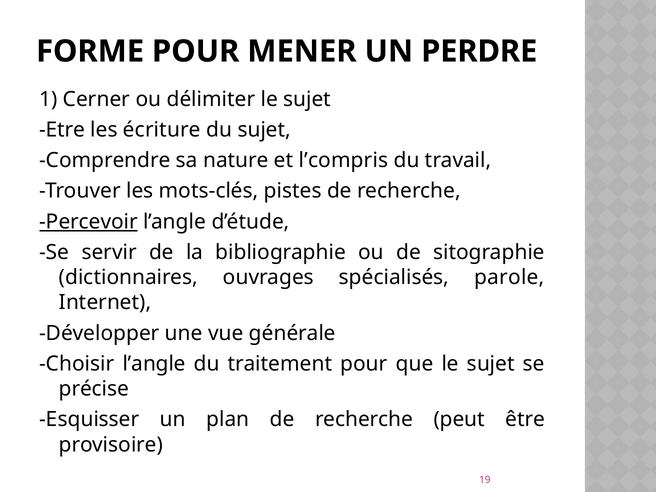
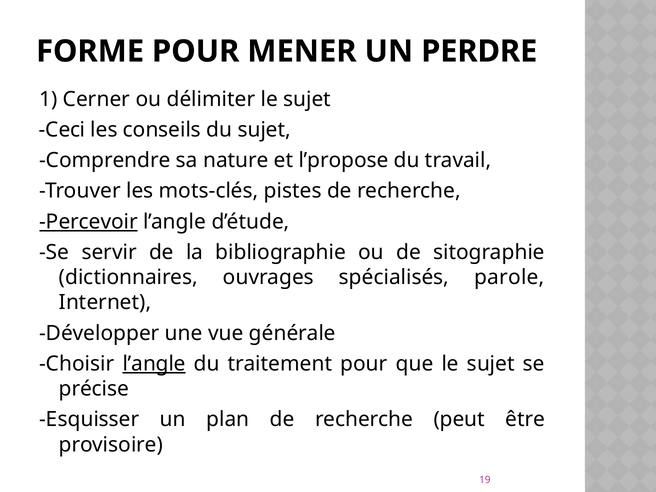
Etre: Etre -> Ceci (62, 130)
écriture: écriture -> conseils (162, 130)
l’compris: l’compris -> l’propose (344, 160)
l’angle underline: none -> present (154, 364)
